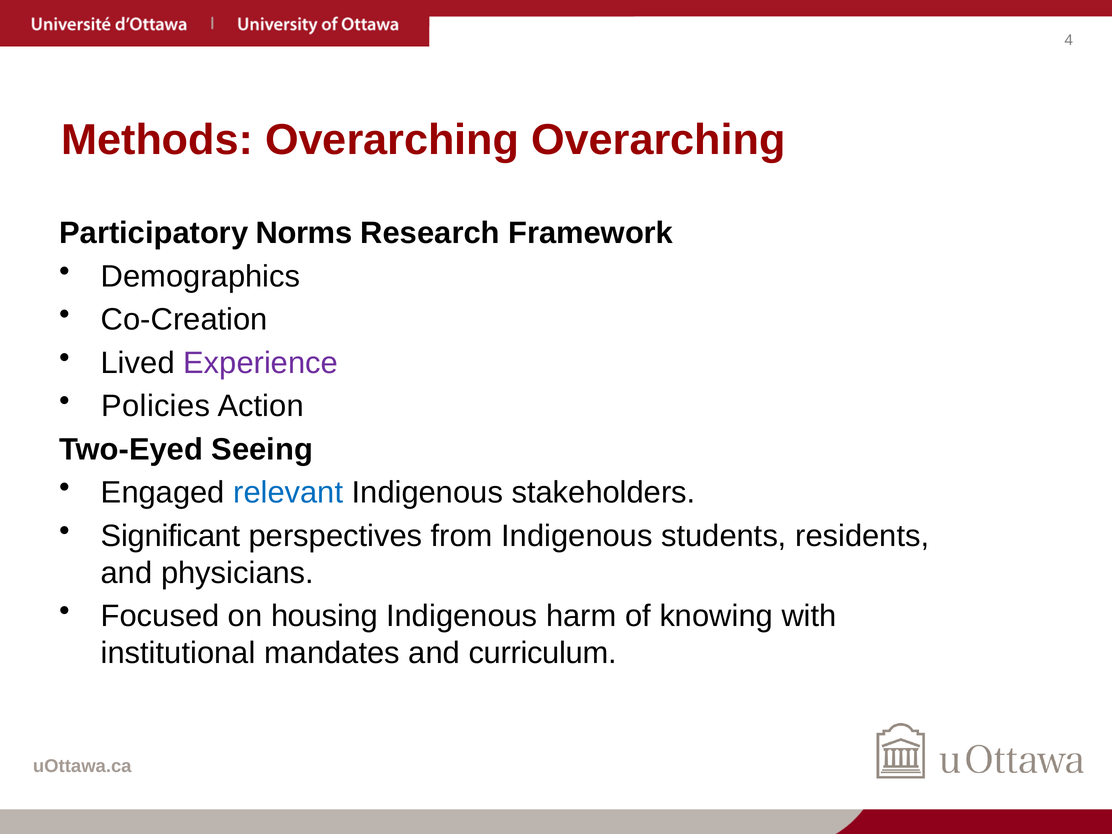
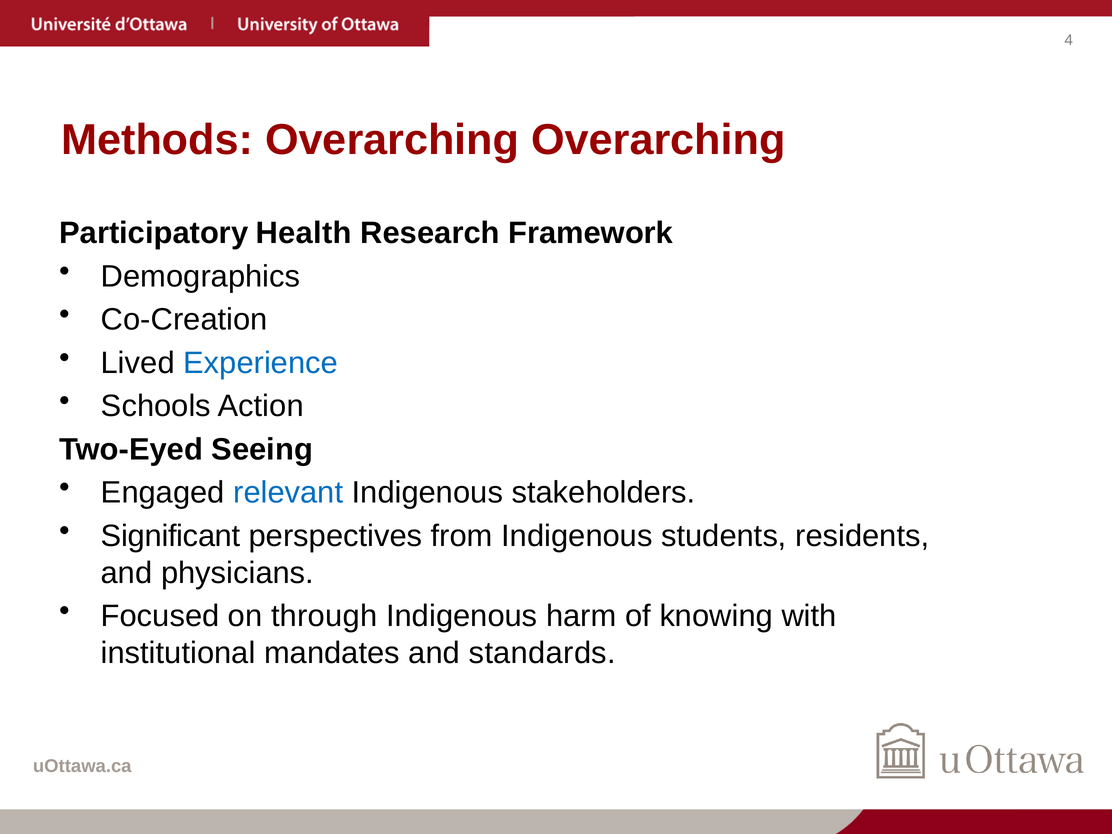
Norms: Norms -> Health (304, 233)
Experience colour: purple -> blue (261, 363)
Policies: Policies -> Schools (156, 406)
housing: housing -> through (324, 616)
curriculum: curriculum -> standards (542, 653)
